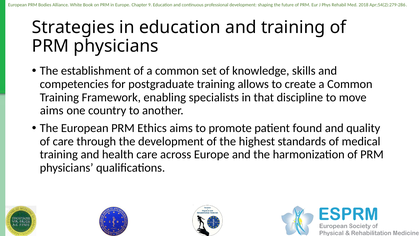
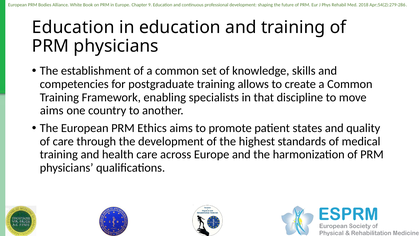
Strategies: Strategies -> Education (73, 27)
found: found -> states (307, 128)
